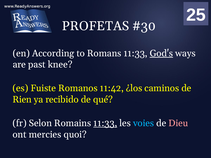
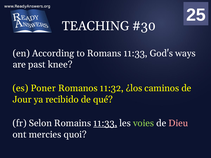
PROFETAS: PROFETAS -> TEACHING (96, 26)
God's underline: present -> none (161, 53)
Fuiste: Fuiste -> Poner (43, 88)
11:42: 11:42 -> 11:32 (112, 88)
Rien: Rien -> Jour (22, 100)
voies colour: light blue -> light green (144, 123)
